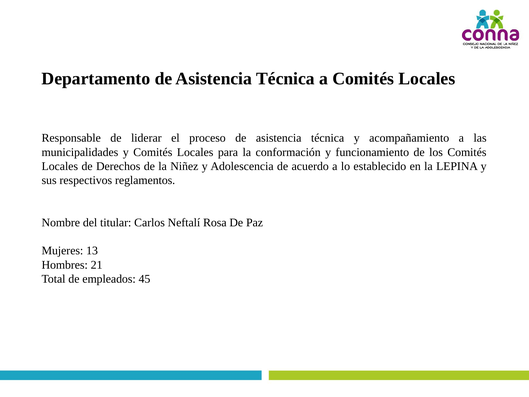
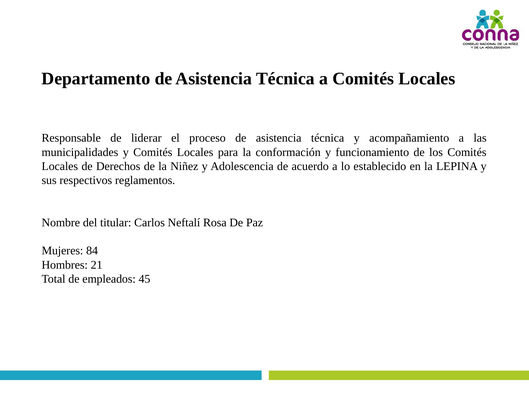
13: 13 -> 84 (92, 251)
